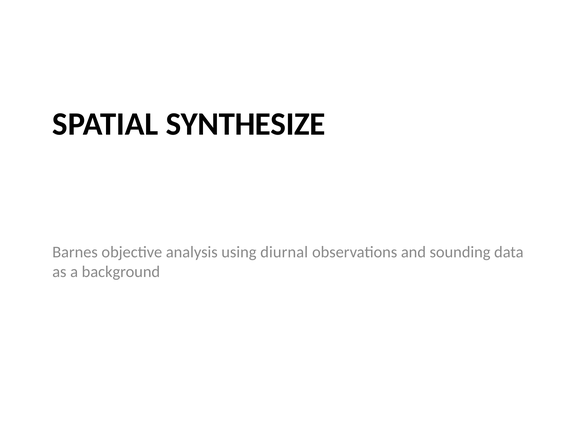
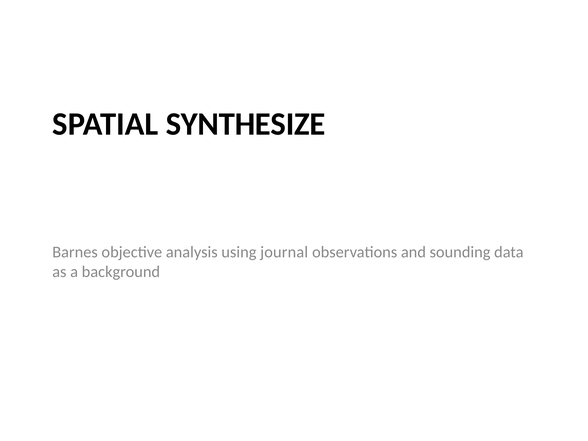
diurnal: diurnal -> journal (284, 252)
